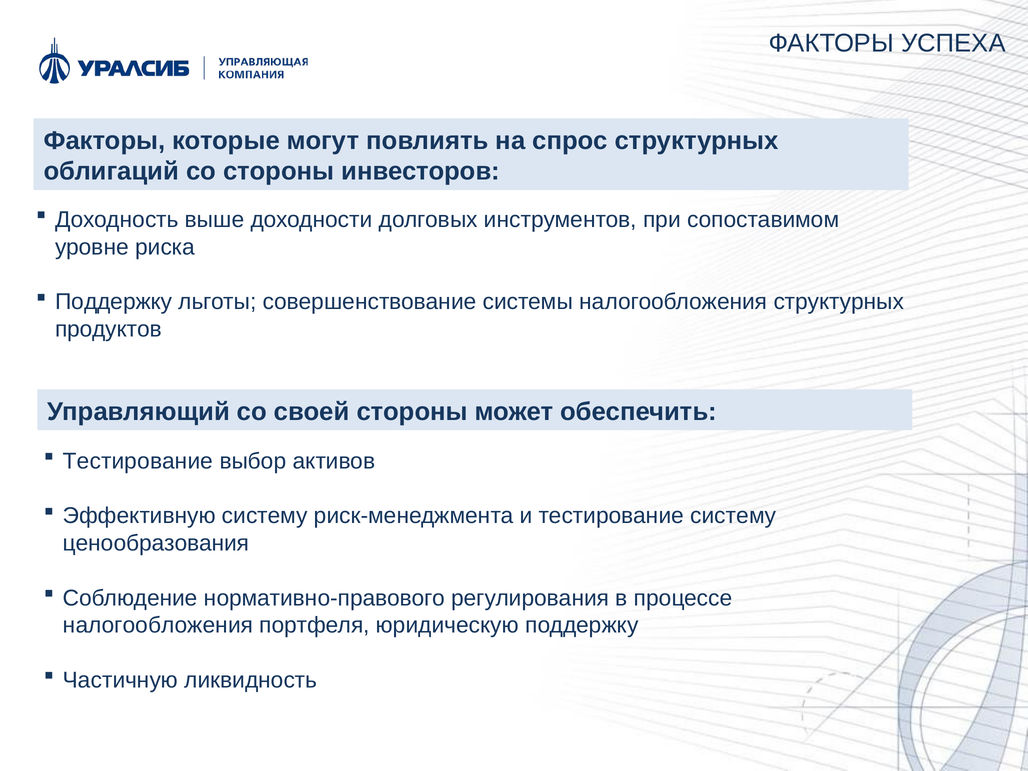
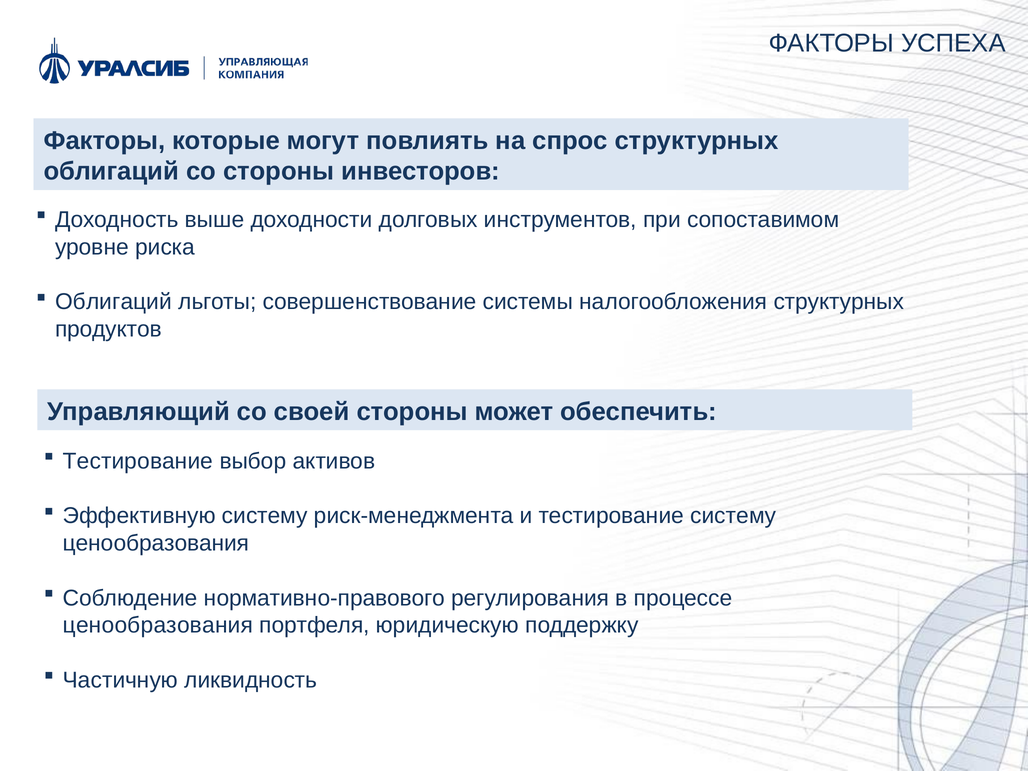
Поддержку: Поддержку -> Облигаций (114, 302)
налогообложения: налогообложения -> ценообразования (158, 625)
